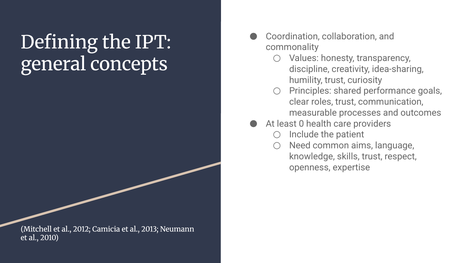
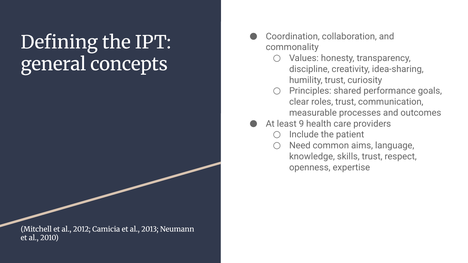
0: 0 -> 9 (301, 124)
